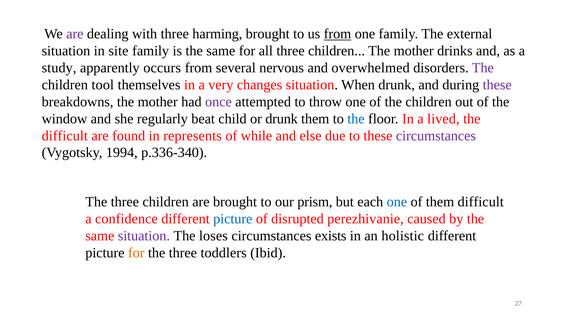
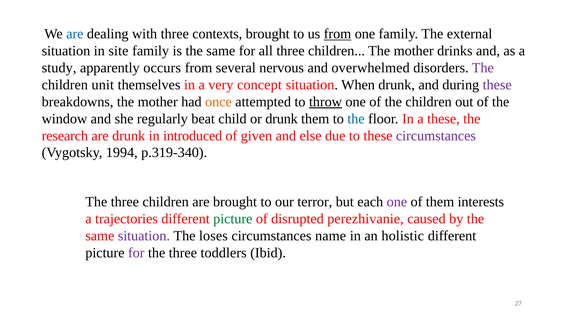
are colour: purple -> blue (75, 34)
harming: harming -> contexts (217, 34)
tool: tool -> unit (103, 85)
changes: changes -> concept (259, 85)
once colour: purple -> orange (218, 102)
throw underline: none -> present (325, 102)
a lived: lived -> these (443, 119)
difficult: difficult -> research (65, 136)
are found: found -> drunk (129, 136)
represents: represents -> introduced (193, 136)
while: while -> given (256, 136)
p.336-340: p.336-340 -> p.319-340 (174, 153)
prism: prism -> terror (315, 202)
one colour: blue -> purple (397, 202)
them difficult: difficult -> interests (481, 202)
confidence: confidence -> trajectories (126, 219)
picture colour: blue -> green (233, 219)
exists: exists -> name (331, 236)
for colour: orange -> purple (136, 253)
